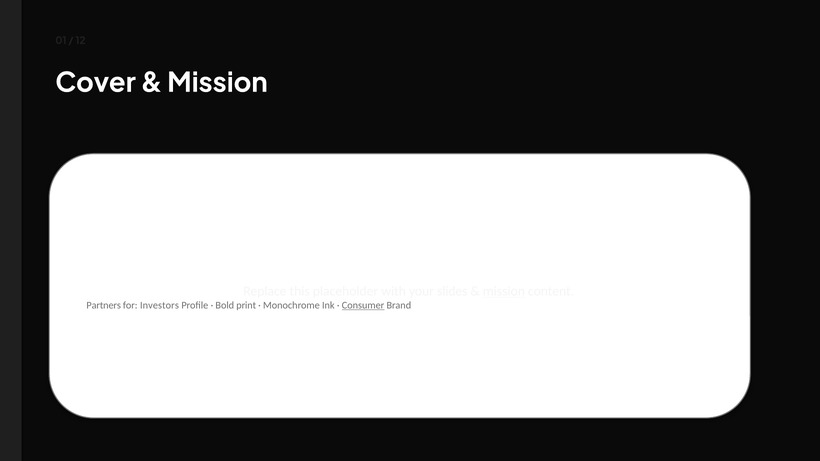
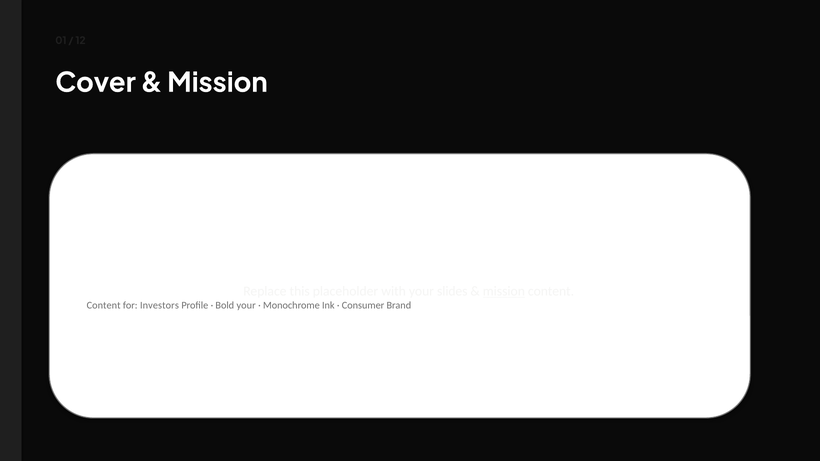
Partners: Partners -> Content (104, 306)
Bold print: print -> your (246, 306)
Consumer underline: present -> none (363, 306)
